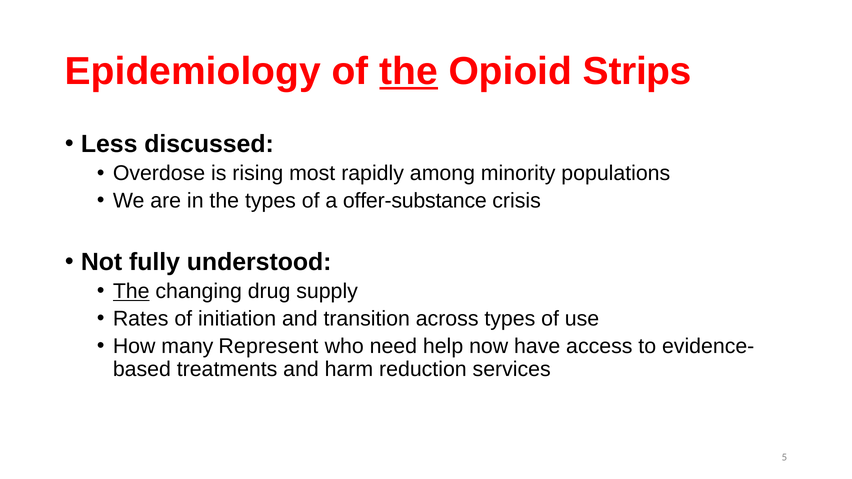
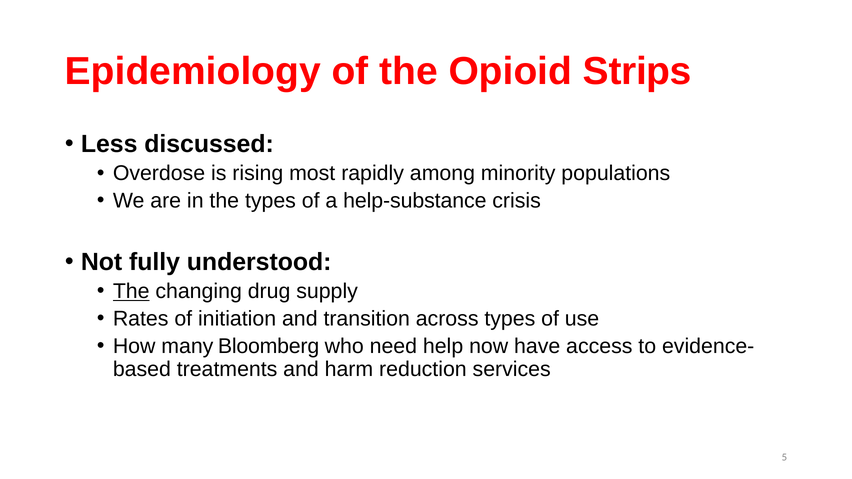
the underline: present -> none (409, 72)
offer-substance: offer-substance -> help-substance (415, 201)
Represent: Represent -> Bloomberg (269, 346)
